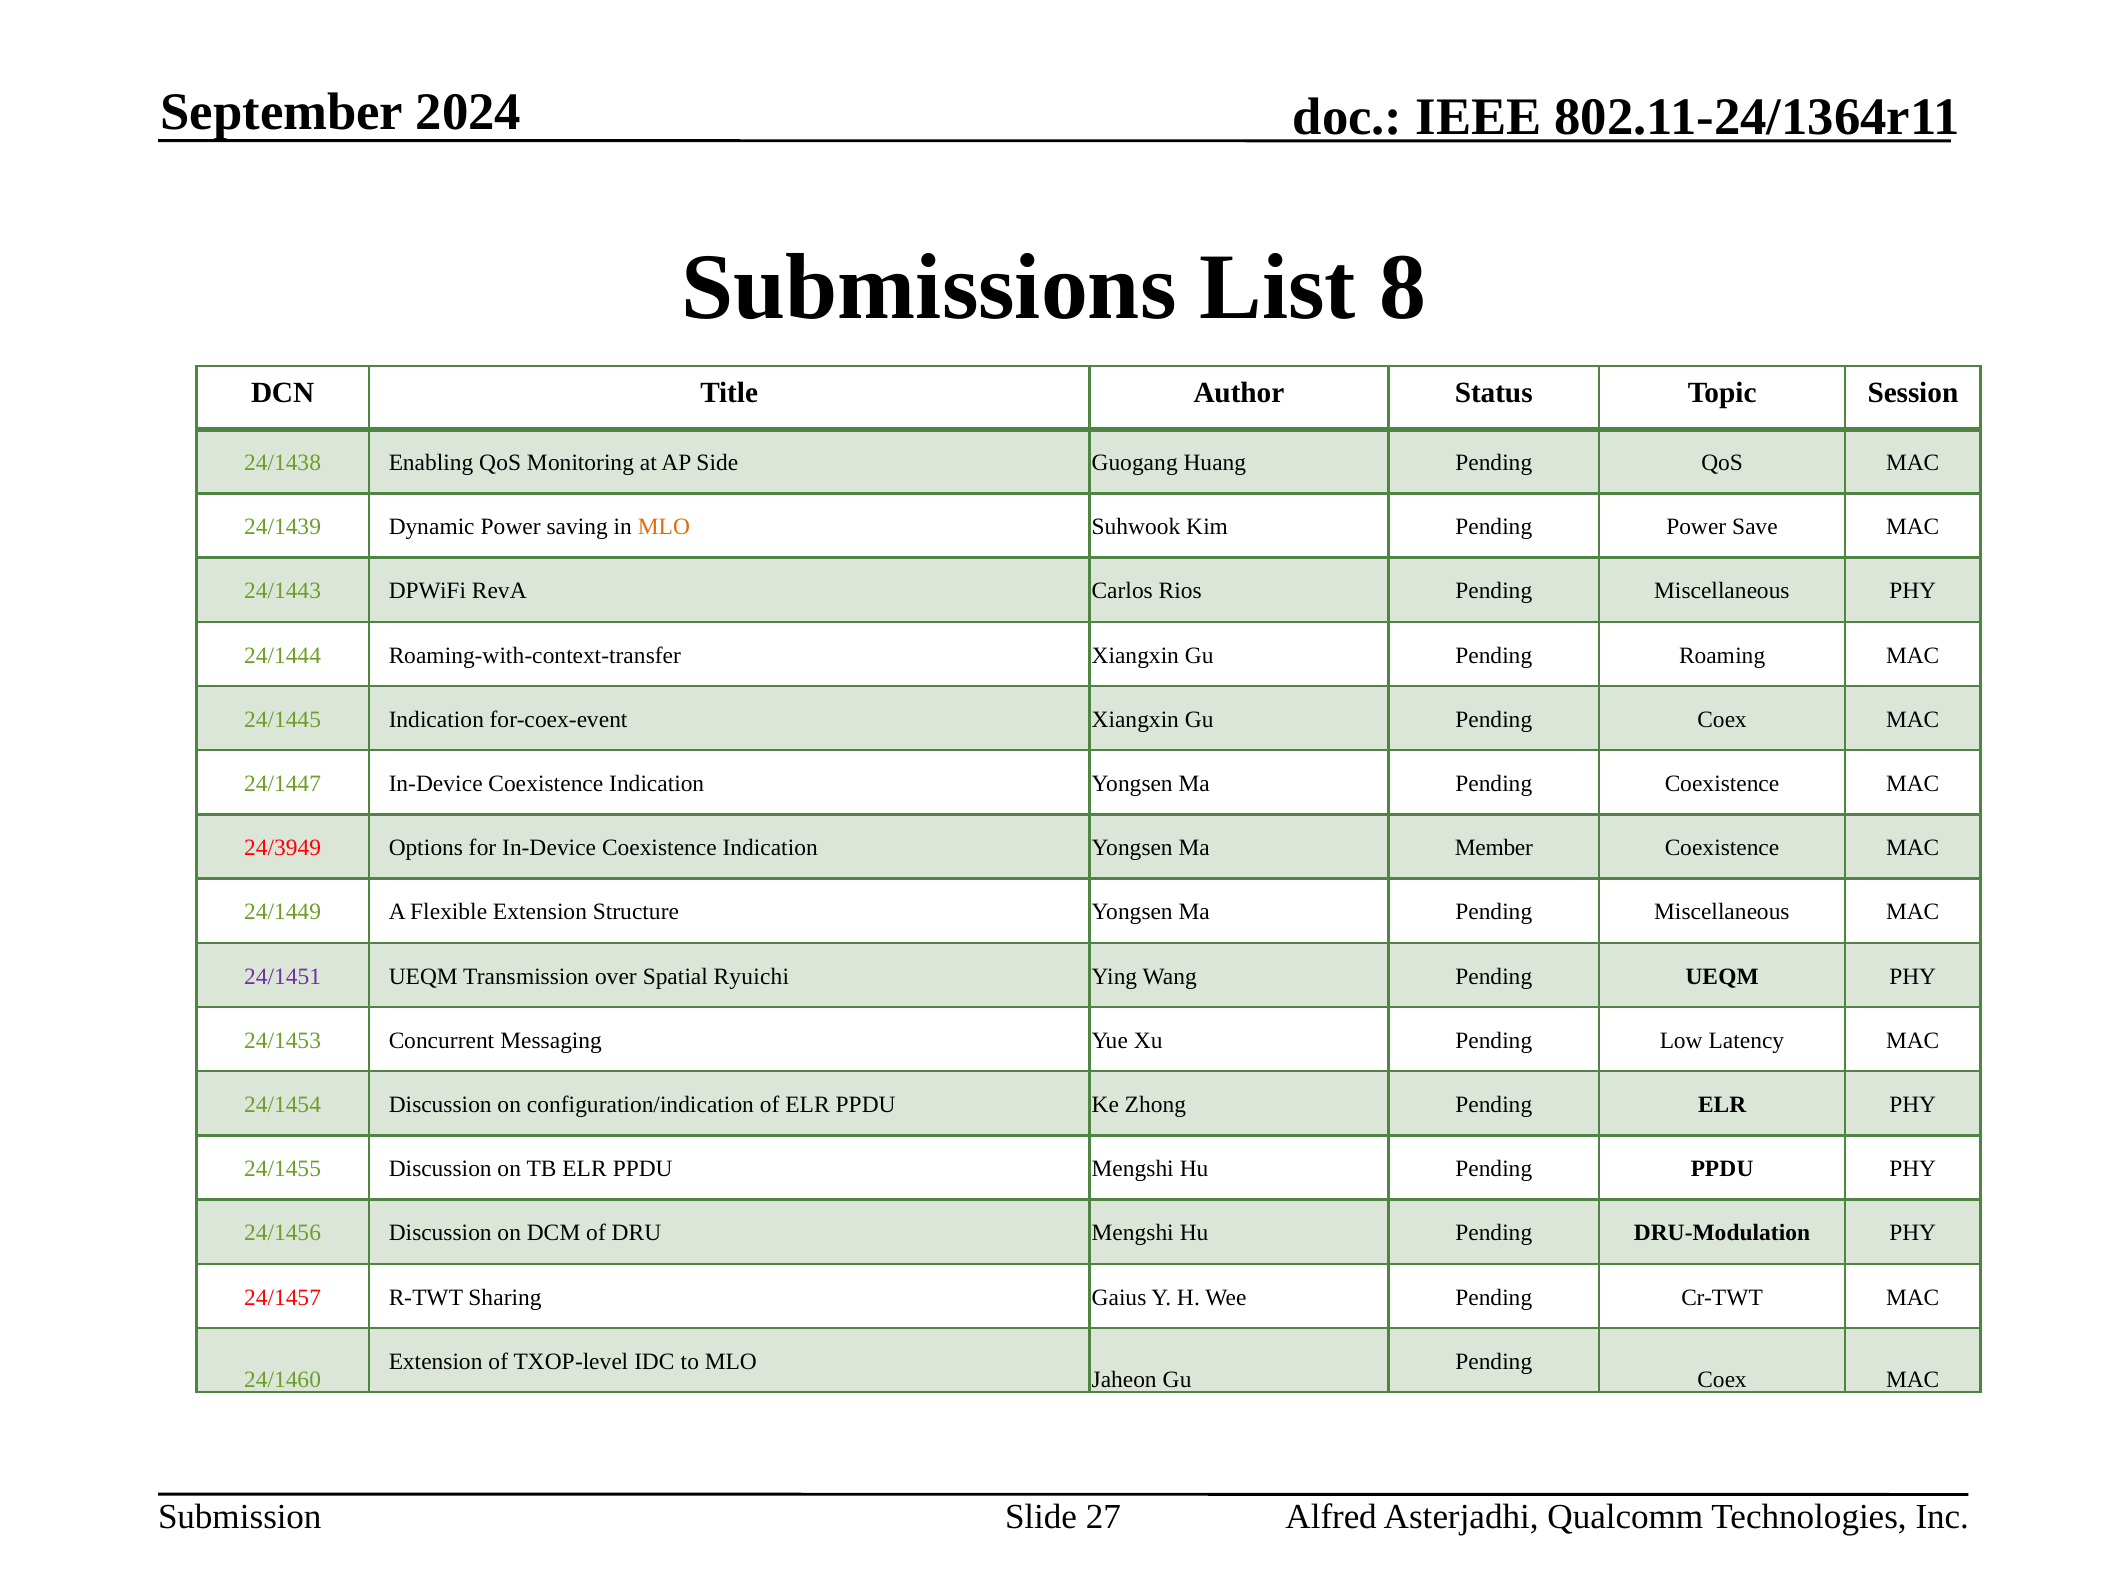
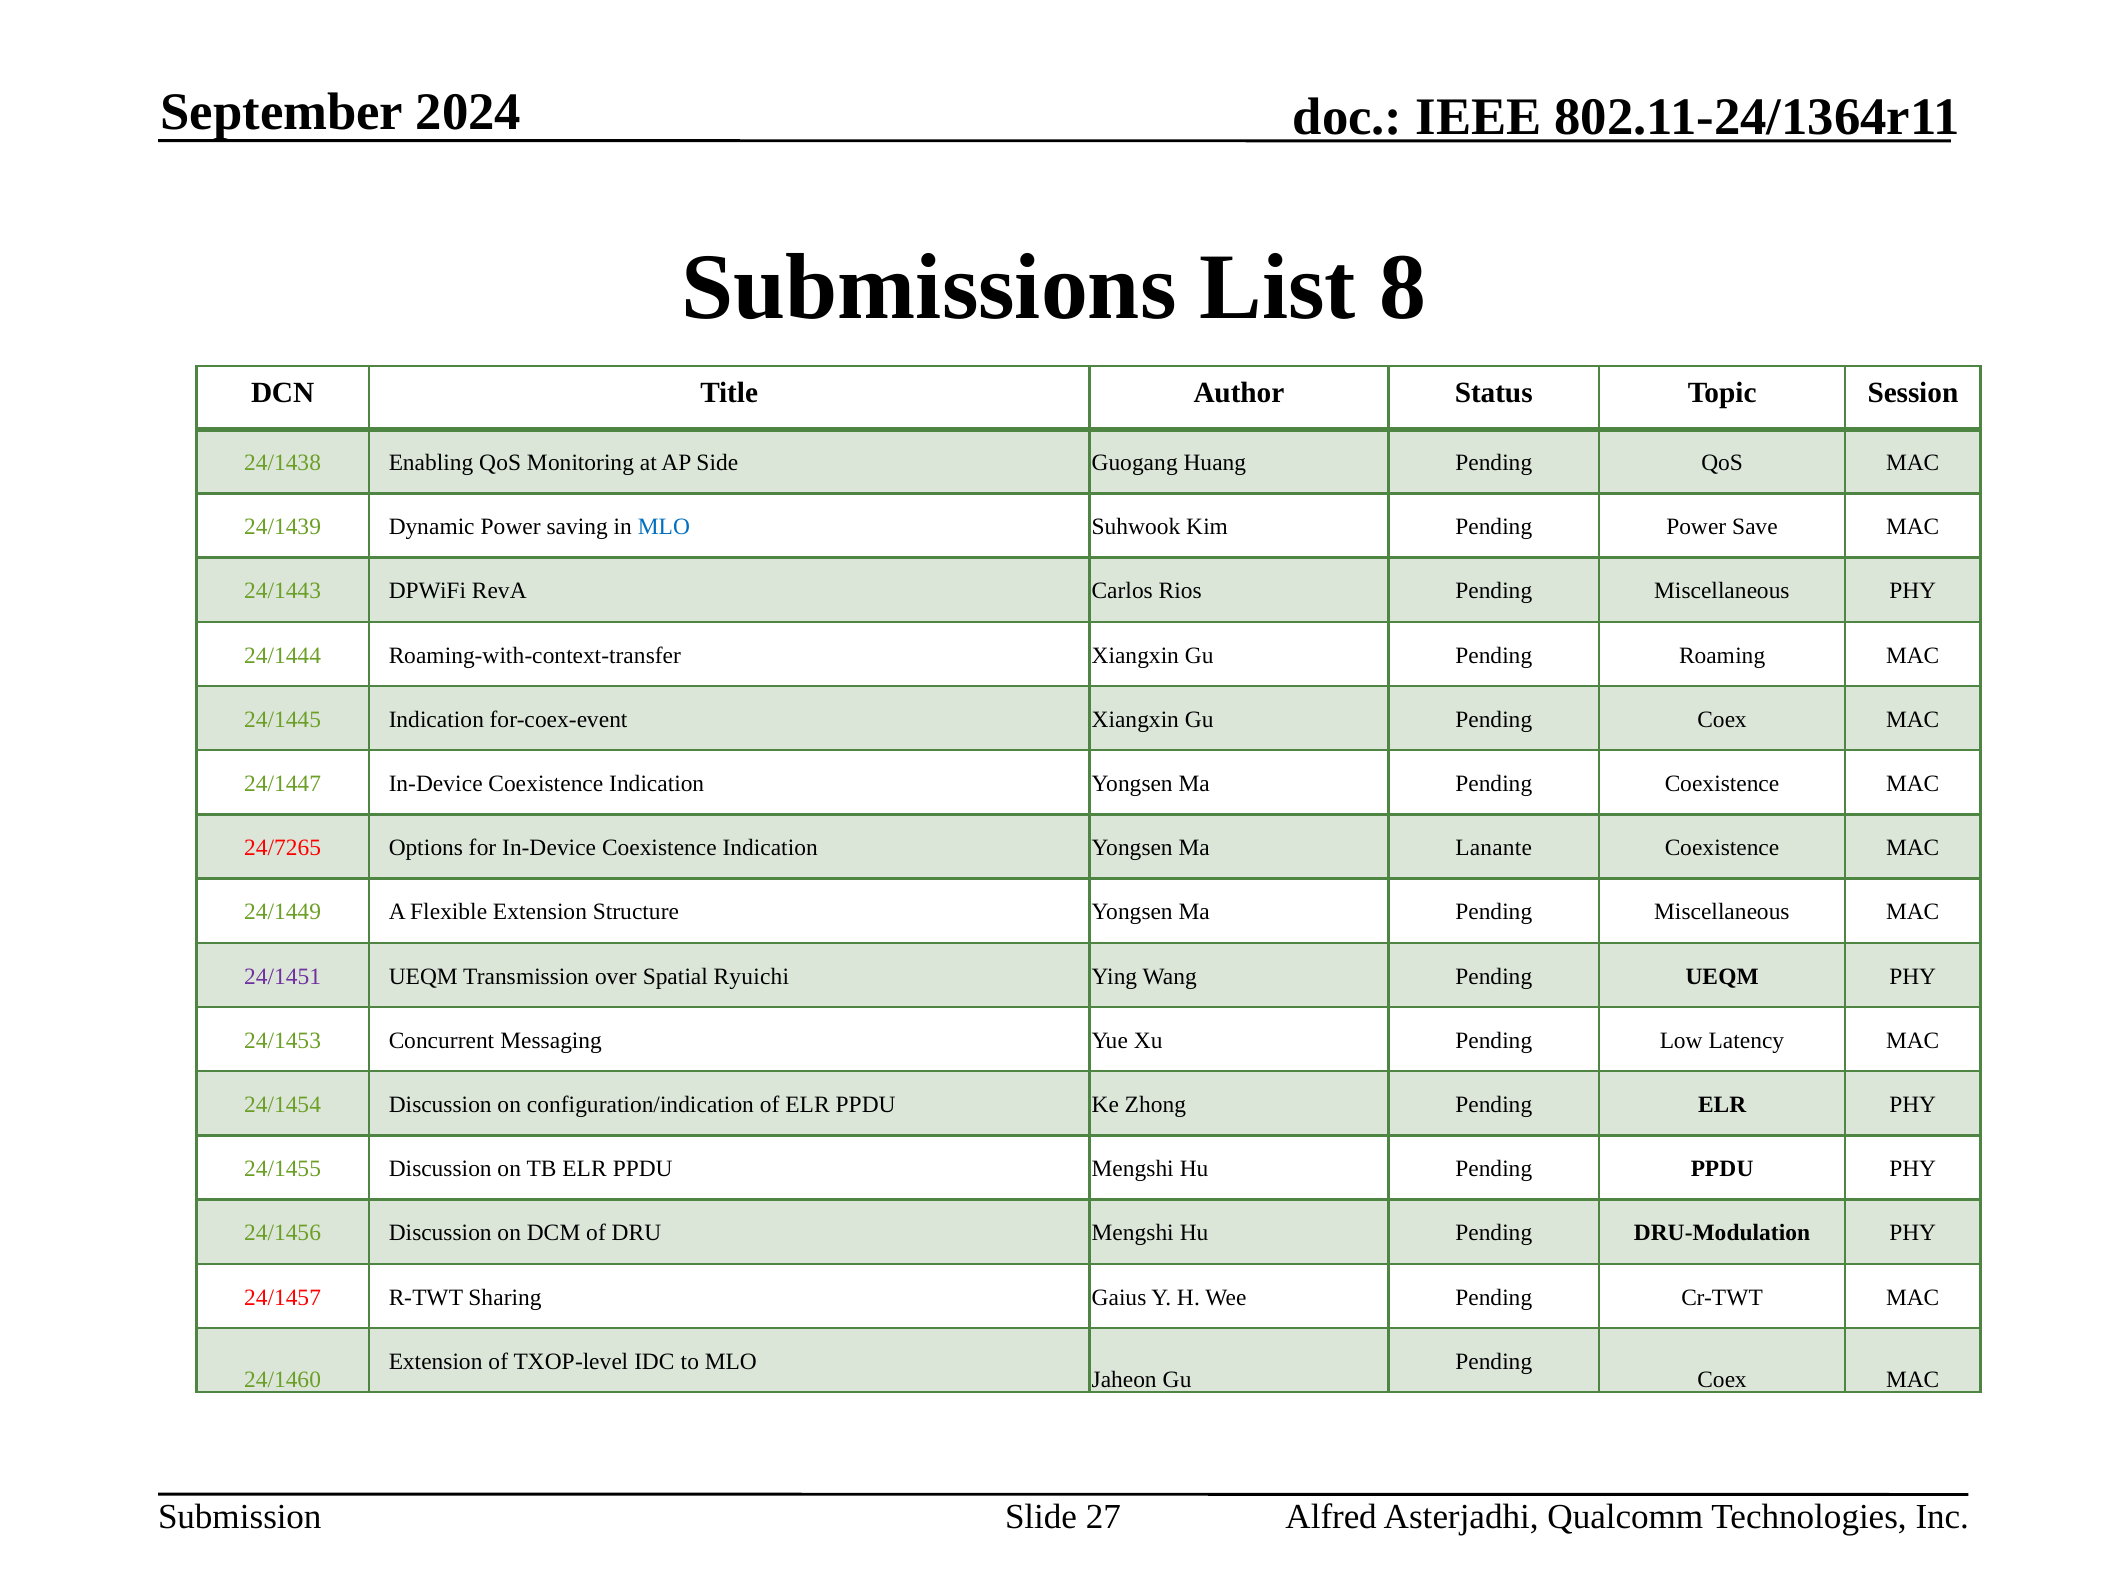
MLO colour: orange -> blue (664, 527)
24/3949: 24/3949 -> 24/7265 (283, 848)
Member: Member -> Lanante (1494, 848)
